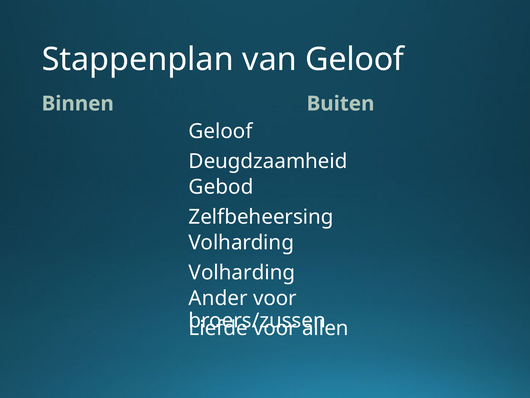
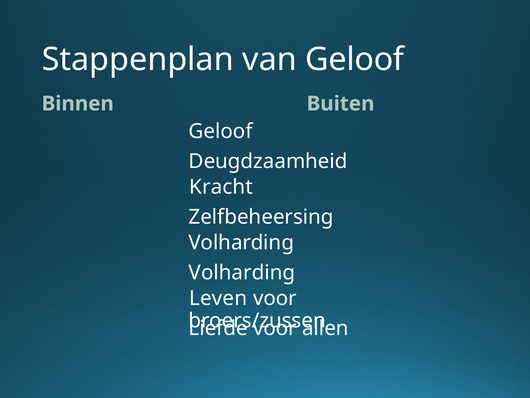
Gebod: Gebod -> Kracht (221, 187)
Ander: Ander -> Leven (218, 298)
